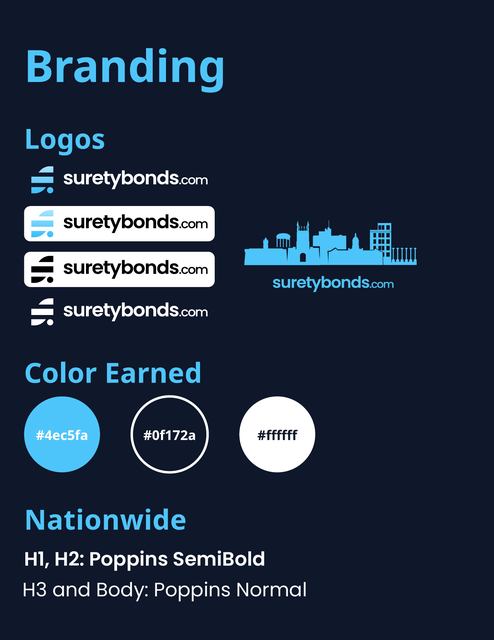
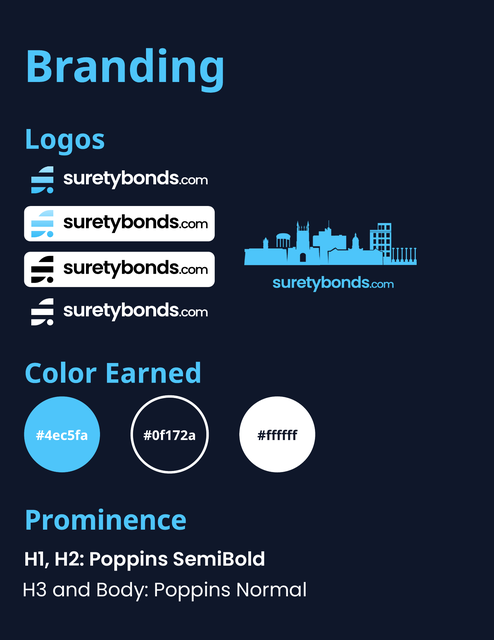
Nationwide: Nationwide -> Prominence (106, 520)
